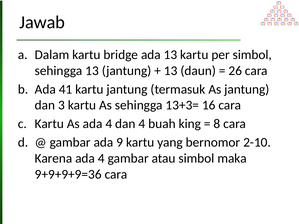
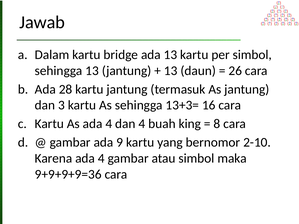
41: 41 -> 28 (66, 89)
